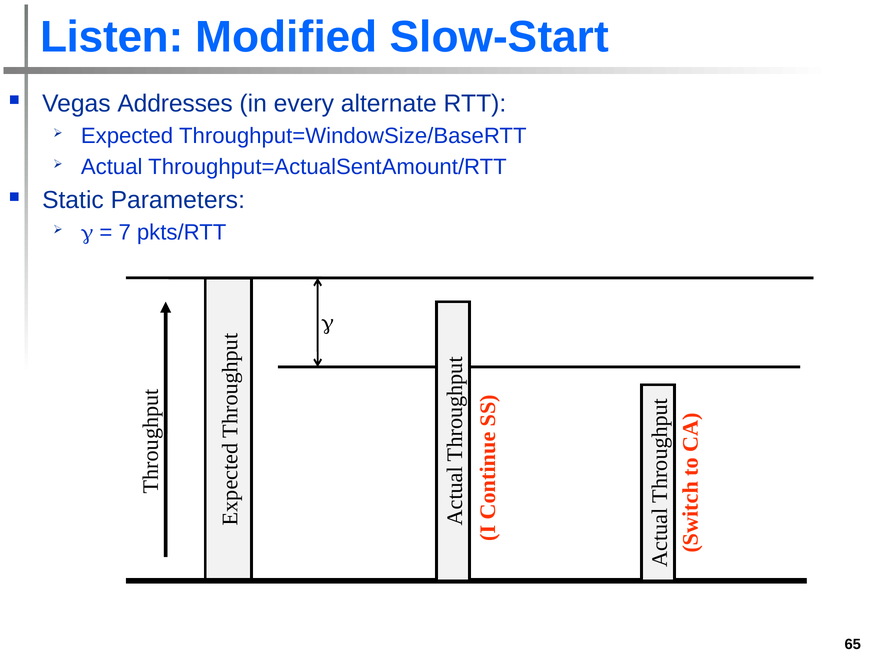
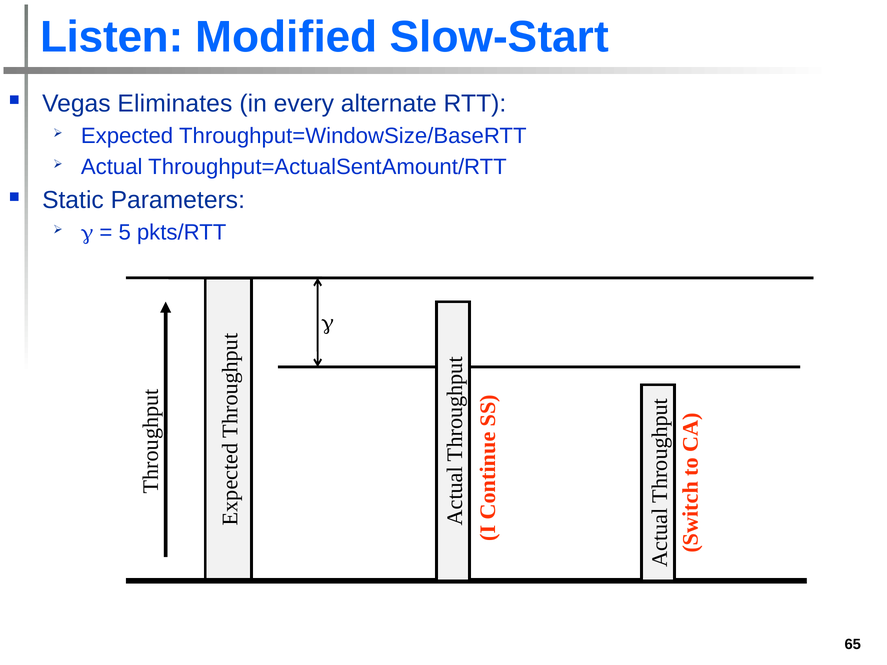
Addresses: Addresses -> Eliminates (175, 104)
7: 7 -> 5 (125, 233)
